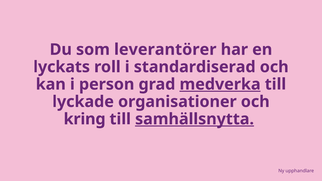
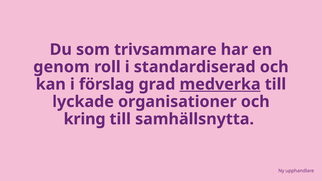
leverantörer: leverantörer -> trivsammare (165, 50)
lyckats: lyckats -> genom (62, 67)
person: person -> förslag (107, 84)
samhällsnytta underline: present -> none (195, 119)
